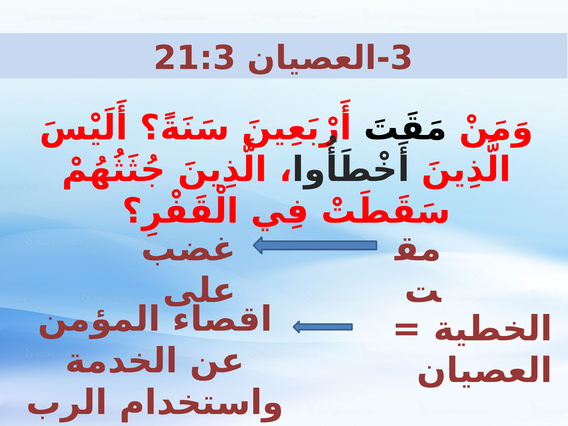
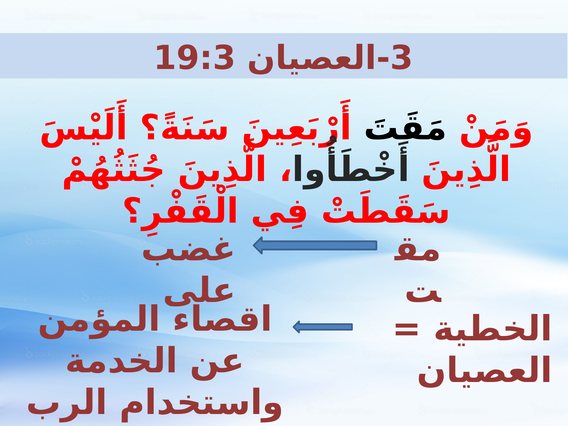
21:3: 21:3 -> 19:3 (195, 58)
